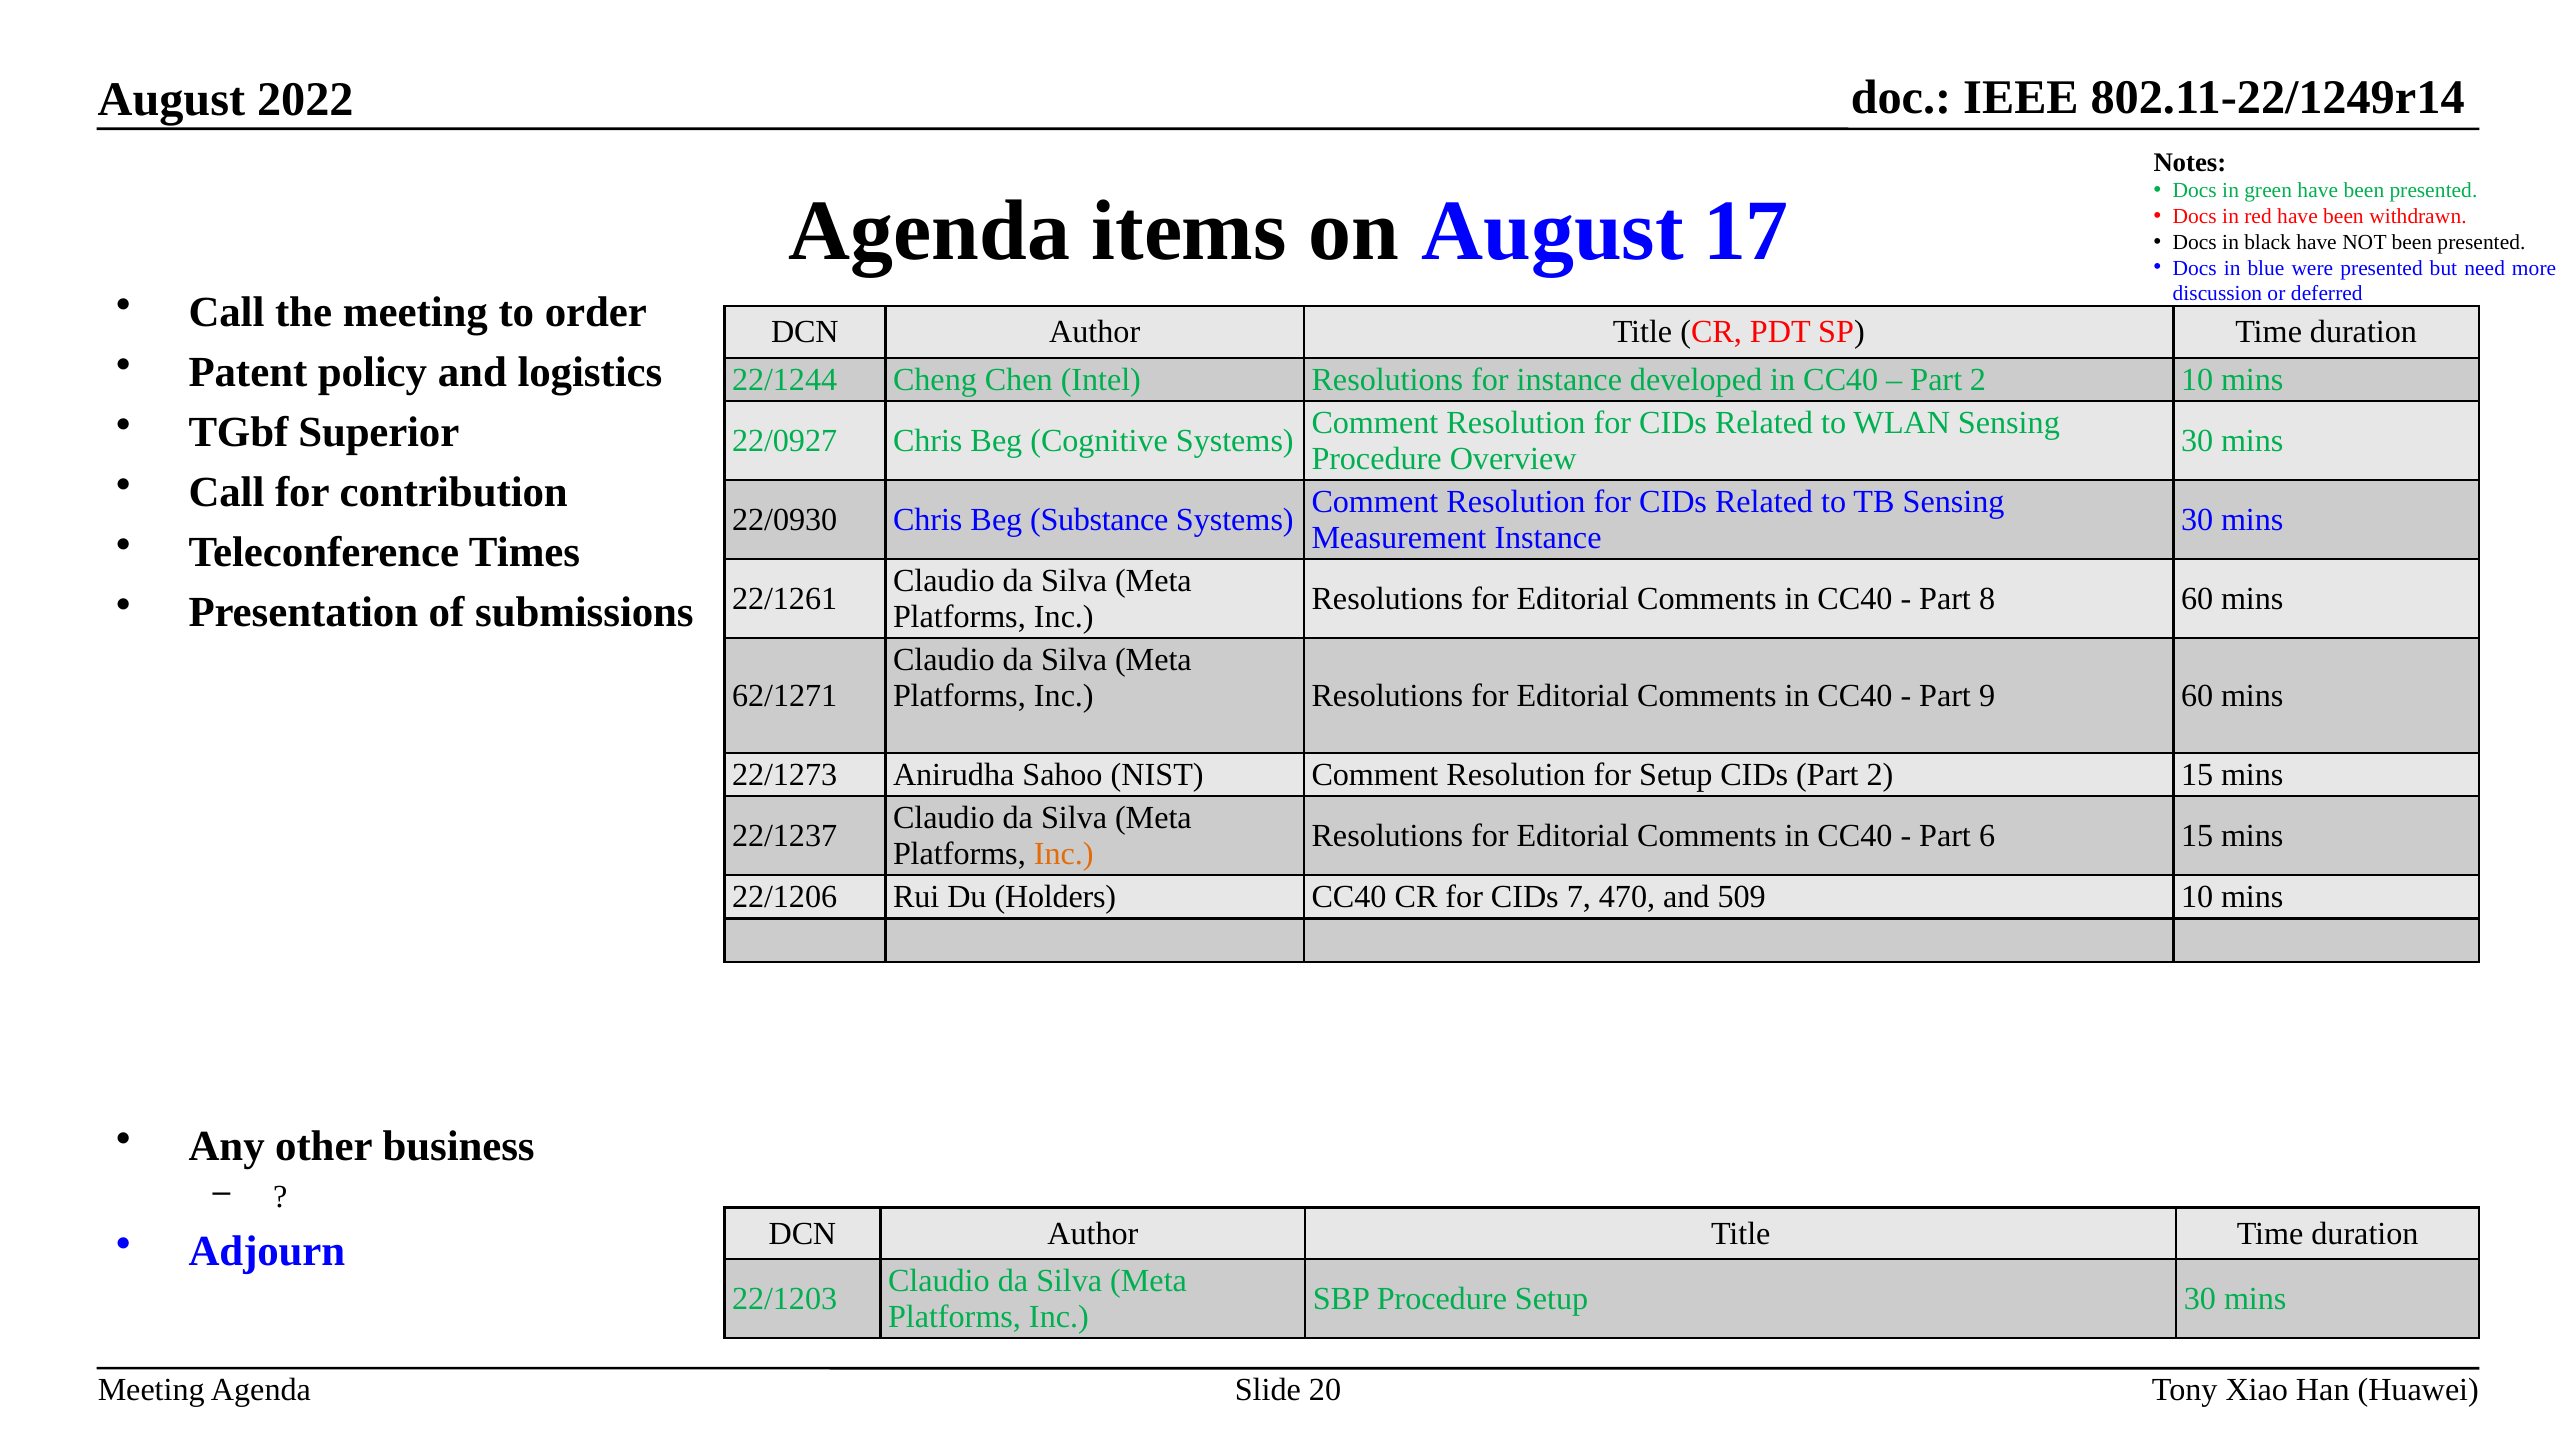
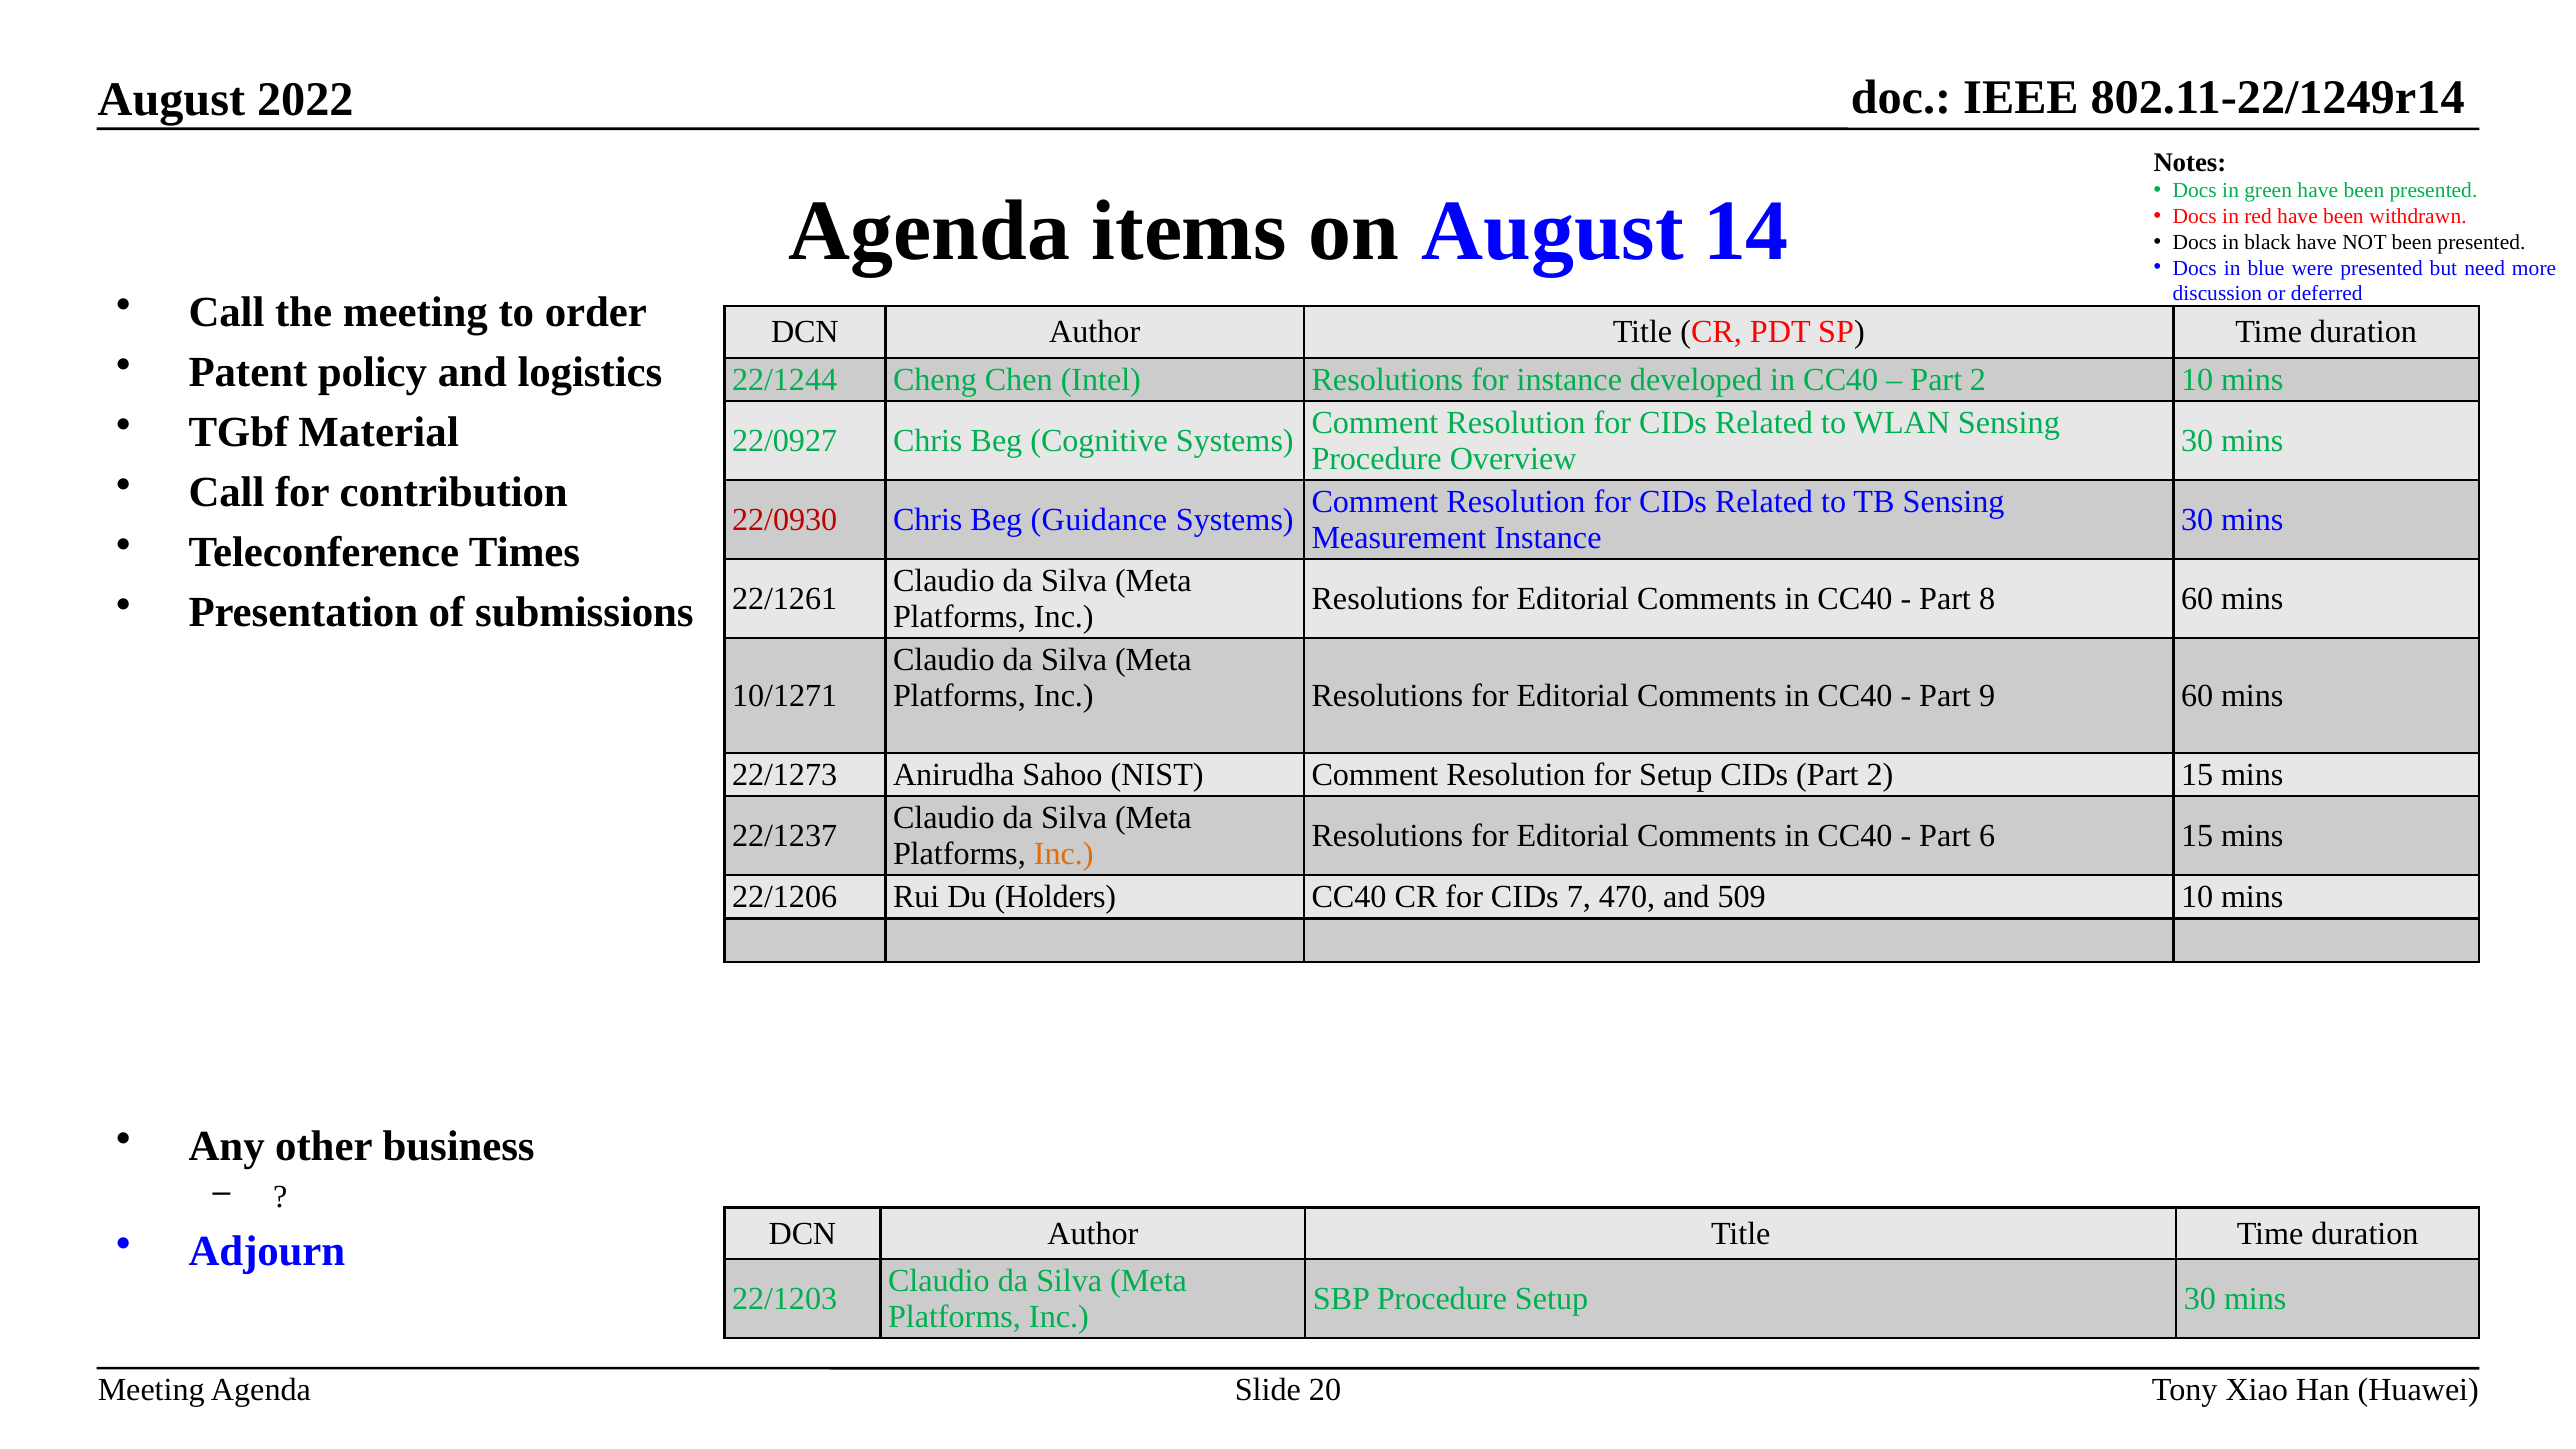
17: 17 -> 14 (1746, 231)
Superior: Superior -> Material (379, 432)
22/0930 colour: black -> red (785, 520)
Substance: Substance -> Guidance (1099, 520)
62/1271: 62/1271 -> 10/1271 (785, 696)
